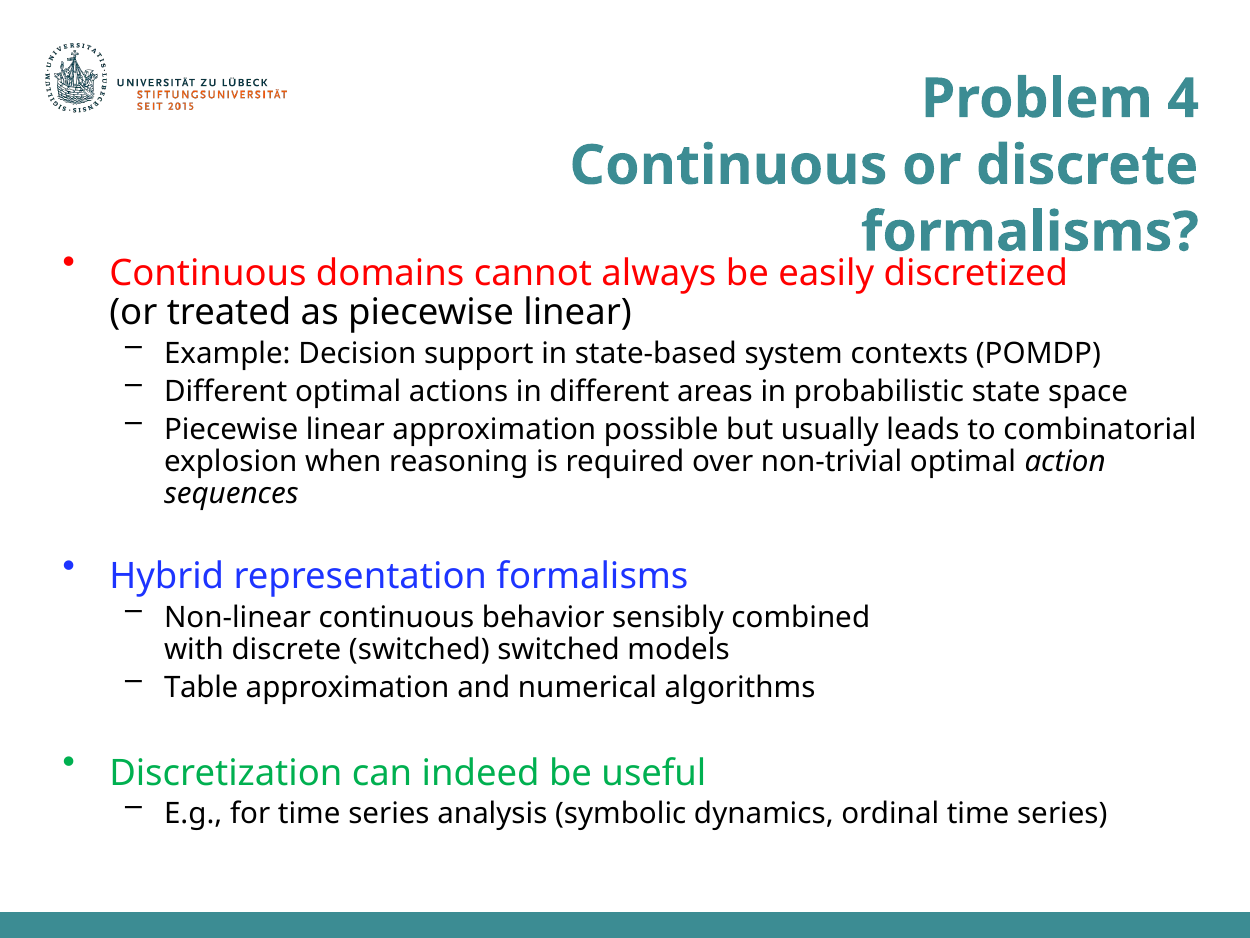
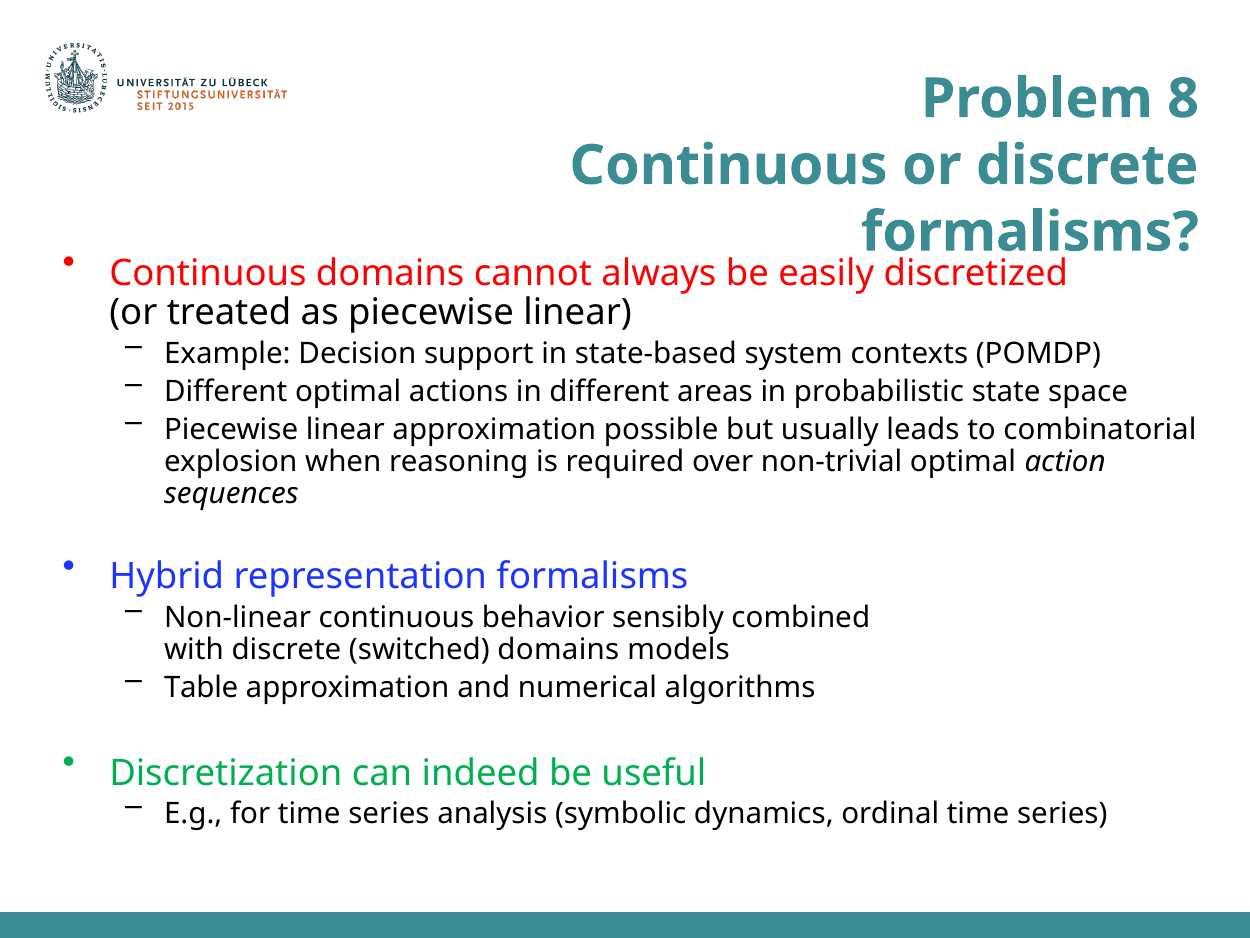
4: 4 -> 8 (1183, 99)
switched switched: switched -> domains (558, 649)
